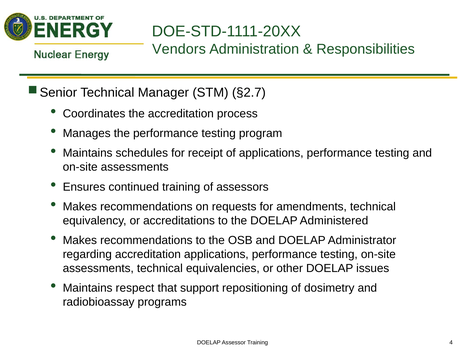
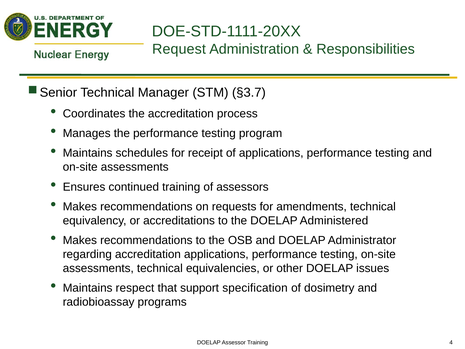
Vendors: Vendors -> Request (179, 49)
§2.7: §2.7 -> §3.7 (249, 92)
repositioning: repositioning -> specification (255, 288)
